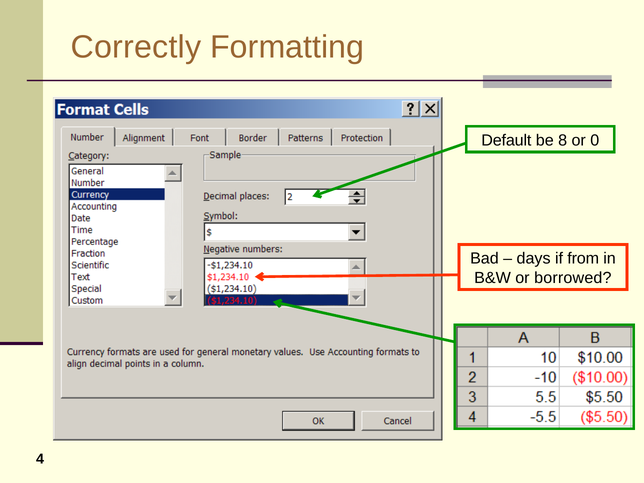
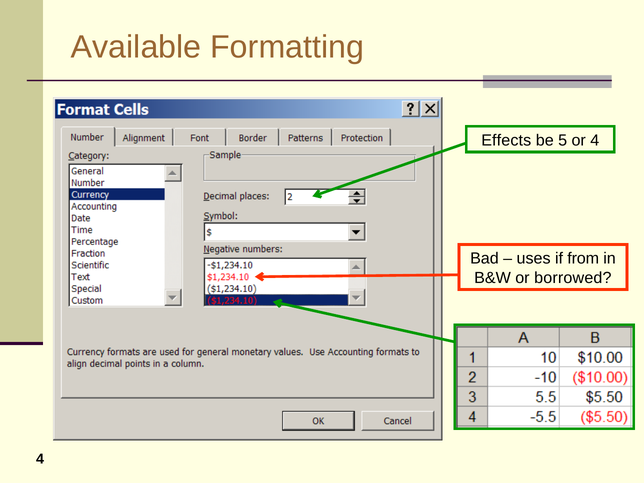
Correctly: Correctly -> Available (136, 47)
Default: Default -> Effects (506, 140)
8: 8 -> 5 (563, 140)
or 0: 0 -> 4 (595, 140)
days: days -> uses (534, 258)
